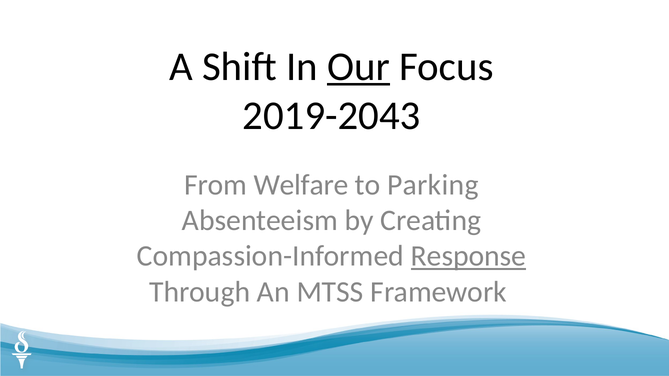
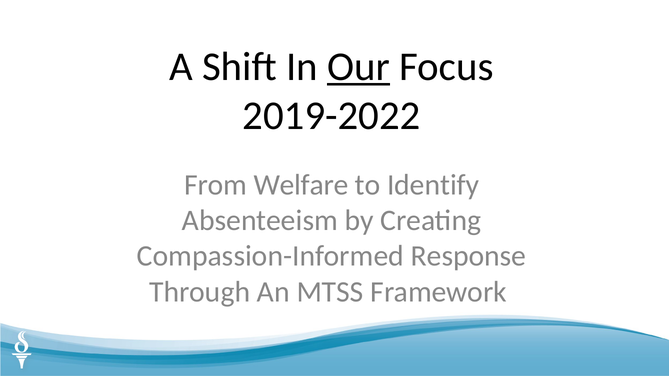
2019-2043: 2019-2043 -> 2019-2022 (331, 116)
Parking: Parking -> Identify (433, 185)
Response underline: present -> none (468, 256)
